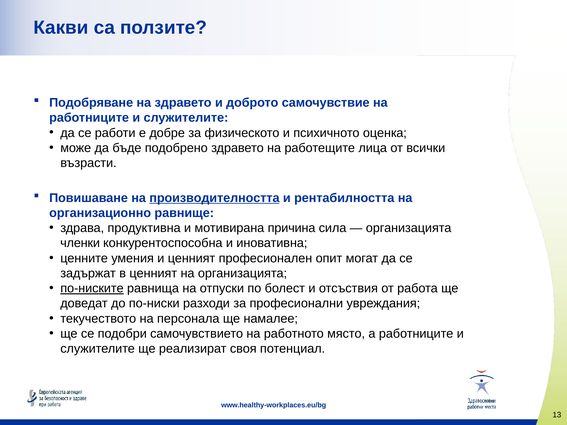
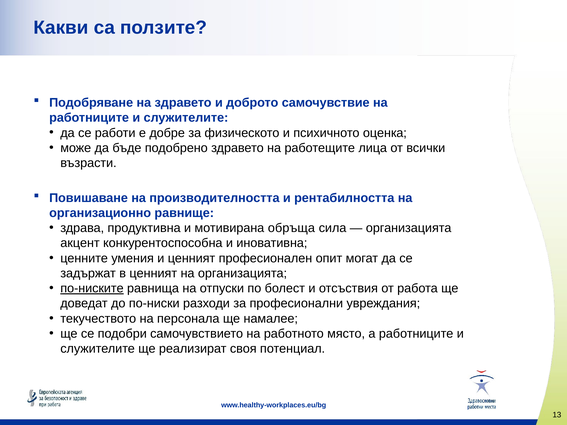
производителността underline: present -> none (214, 198)
причина: причина -> обръща (291, 228)
членки: членки -> акцент (80, 243)
